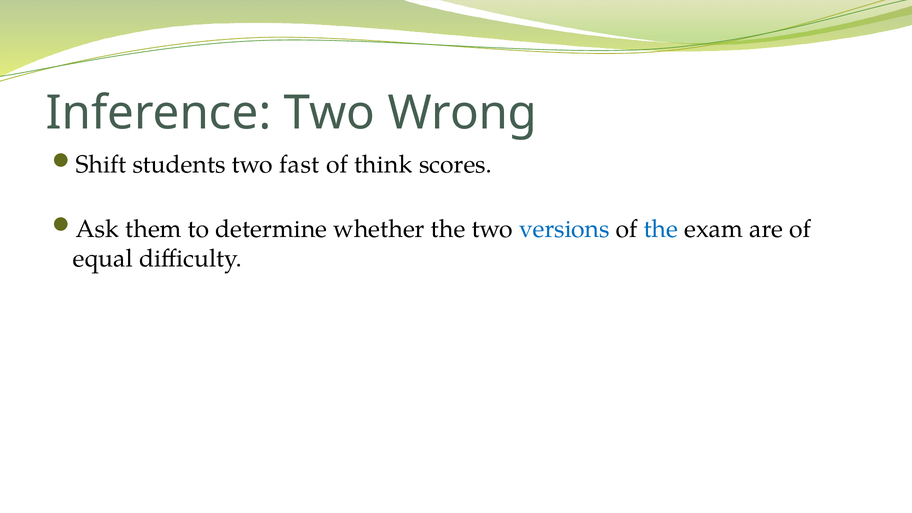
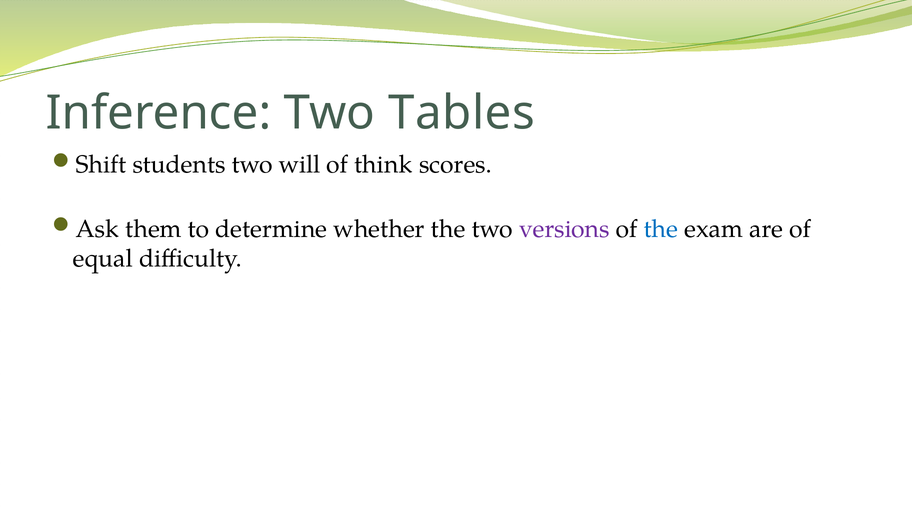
Wrong: Wrong -> Tables (462, 113)
fast: fast -> will (300, 165)
versions colour: blue -> purple (564, 229)
